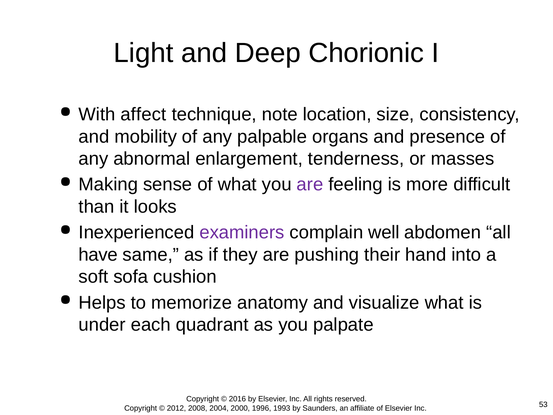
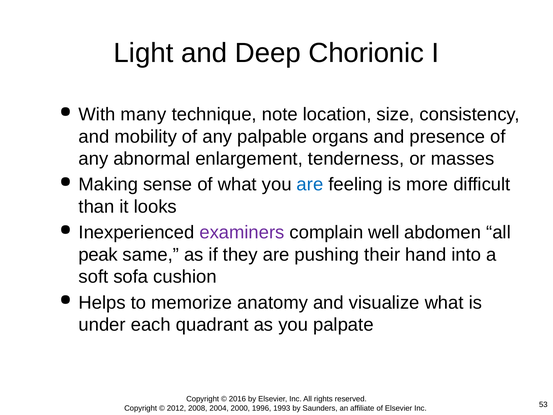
affect: affect -> many (143, 114)
are colour: purple -> blue (310, 184)
have: have -> peak (98, 254)
